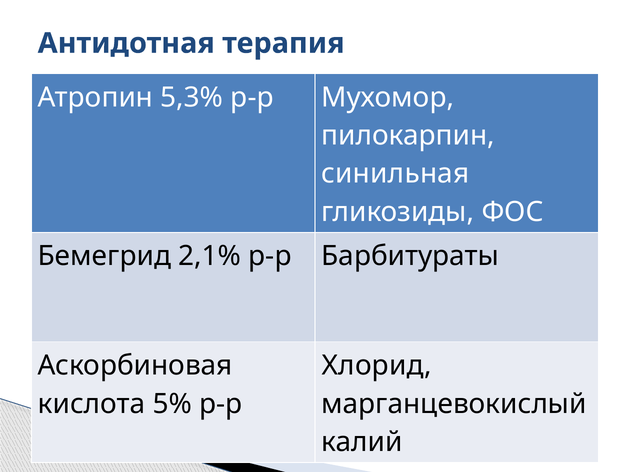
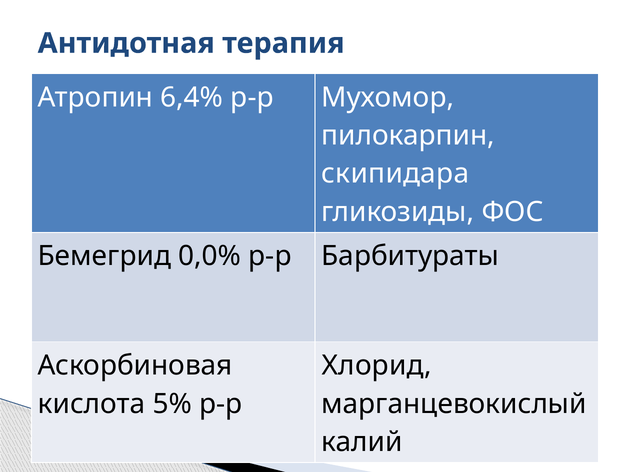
5,3%: 5,3% -> 6,4% (192, 98)
синильная: синильная -> скипидара (395, 174)
2,1%: 2,1% -> 0,0% (210, 257)
